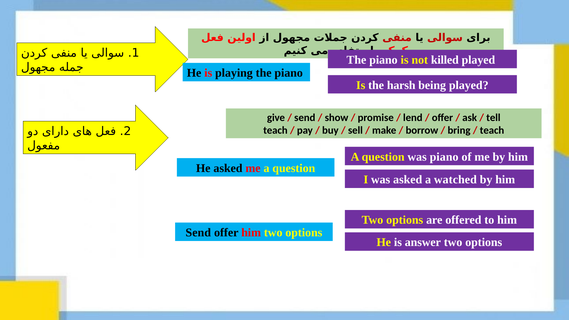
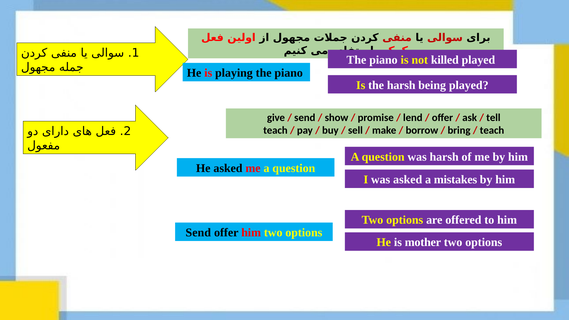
was piano: piano -> harsh (444, 157)
watched: watched -> mistakes (456, 180)
answer: answer -> mother (423, 242)
